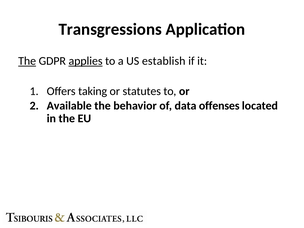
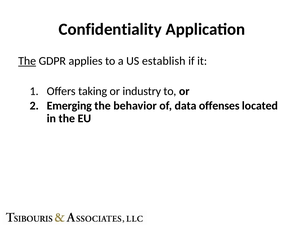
Transgressions: Transgressions -> Confidentiality (110, 29)
applies underline: present -> none (86, 61)
statutes: statutes -> industry (142, 91)
Available: Available -> Emerging (69, 106)
